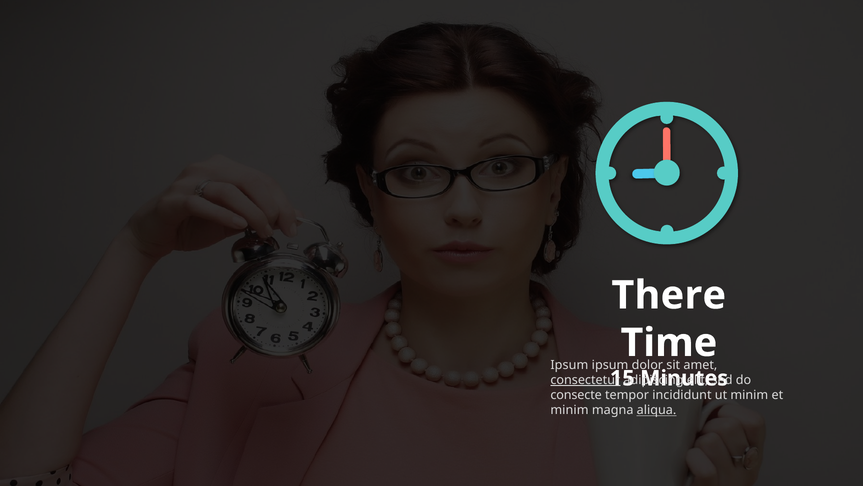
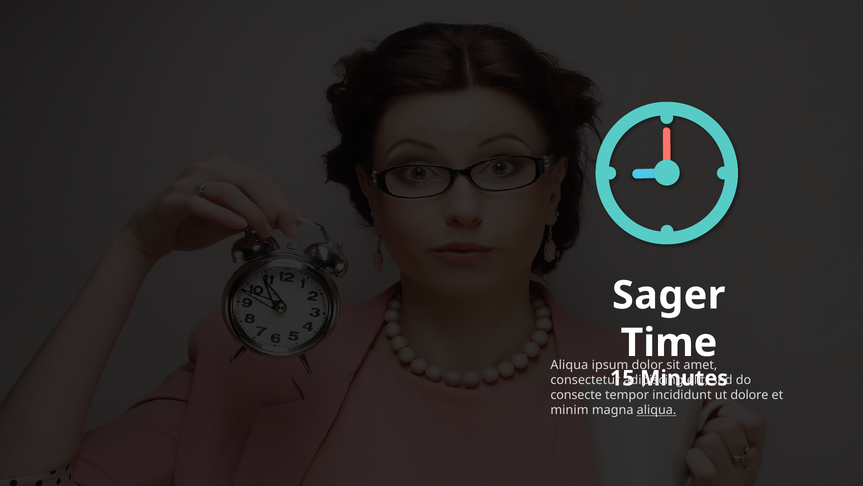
There: There -> Sager (669, 295)
Ipsum: Ipsum -> Aliqua (569, 364)
consectetur underline: present -> none (585, 380)
minim: minim -> dolore (749, 395)
